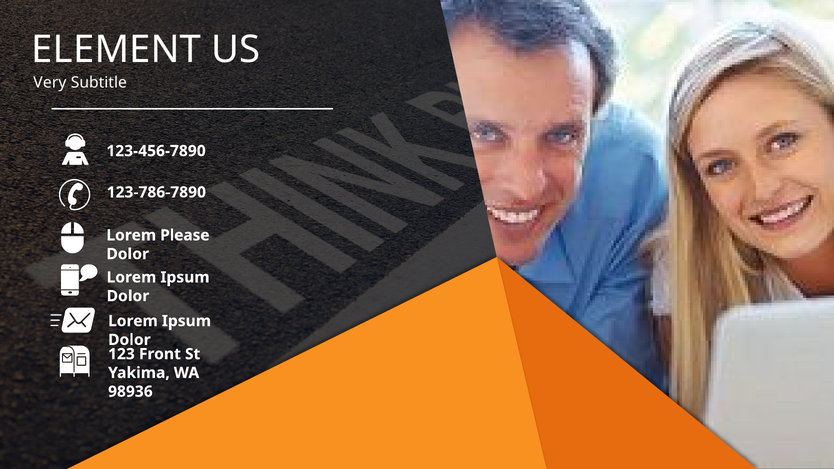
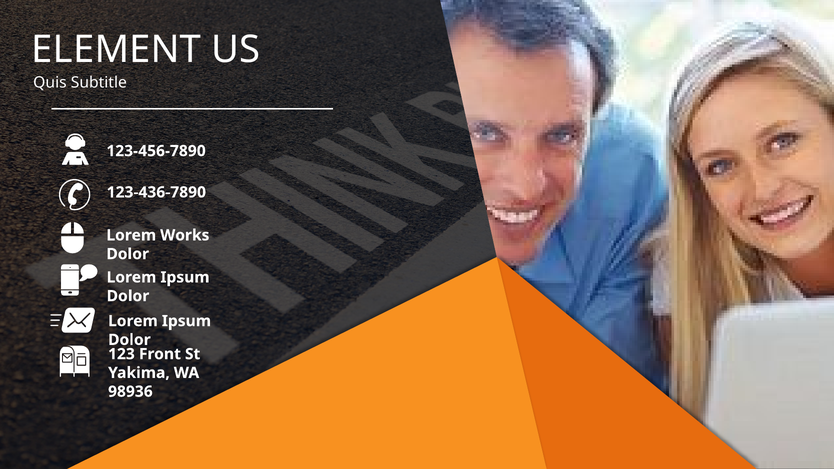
Very: Very -> Quis (50, 83)
123-786-7890: 123-786-7890 -> 123-436-7890 (156, 192)
Please: Please -> Works (185, 235)
